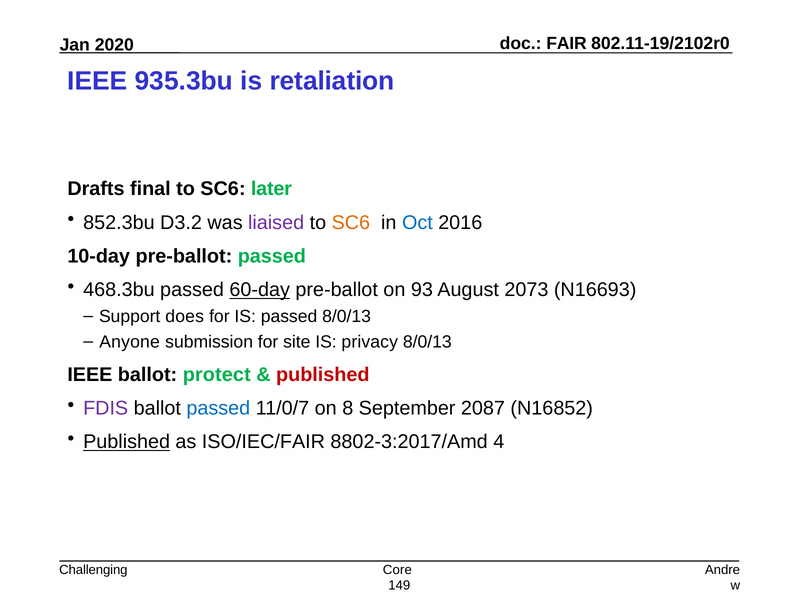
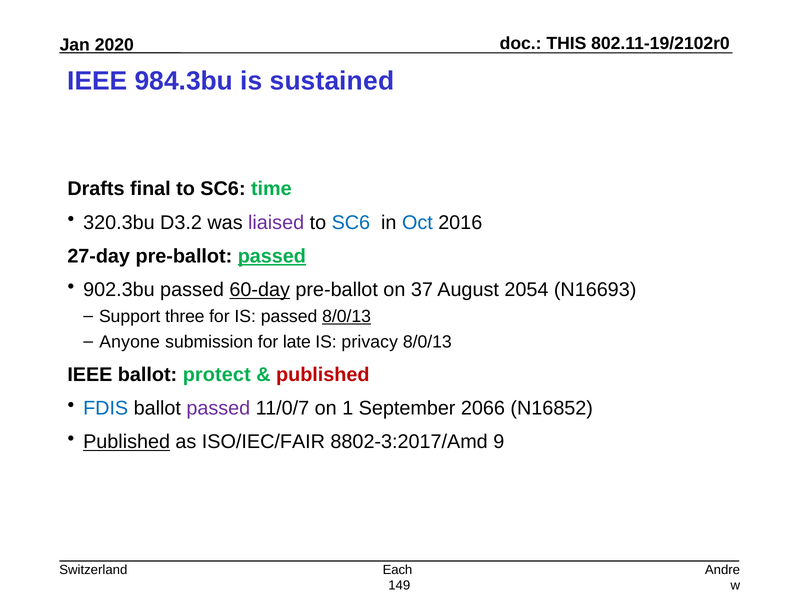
FAIR: FAIR -> THIS (566, 43)
935.3bu: 935.3bu -> 984.3bu (184, 81)
retaliation: retaliation -> sustained (332, 81)
later: later -> time (271, 189)
852.3bu: 852.3bu -> 320.3bu (119, 223)
SC6 colour: orange -> blue (351, 223)
10-day: 10-day -> 27-day (99, 256)
passed underline: none -> present (272, 256)
468.3bu: 468.3bu -> 902.3bu (119, 290)
93: 93 -> 37 (422, 290)
2073: 2073 -> 2054 (526, 290)
does: does -> three (185, 317)
8/0/13 underline: none -> present (347, 317)
site: site -> late (297, 342)
FDIS colour: purple -> blue (106, 408)
passed colour: blue -> purple (218, 408)
8: 8 -> 1 (348, 408)
2087: 2087 -> 2066 (483, 408)
4: 4 -> 9 (499, 442)
Challenging: Challenging -> Switzerland (93, 570)
Core: Core -> Each (397, 570)
